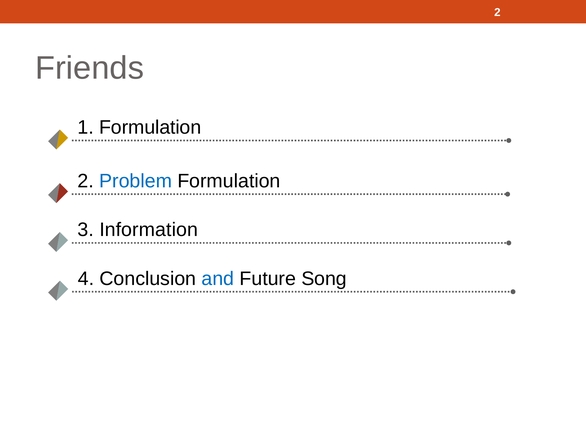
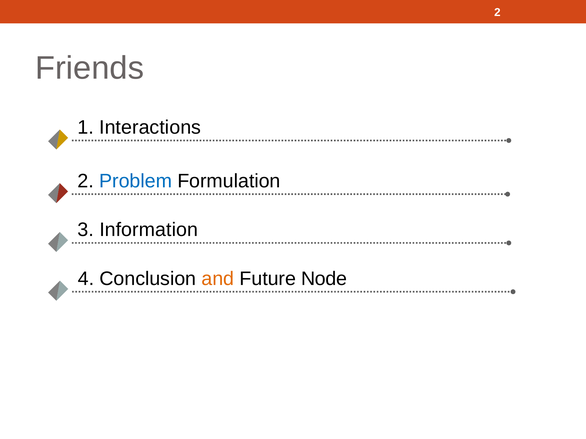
1 Formulation: Formulation -> Interactions (150, 128)
and colour: blue -> orange (218, 279)
Song: Song -> Node (324, 279)
